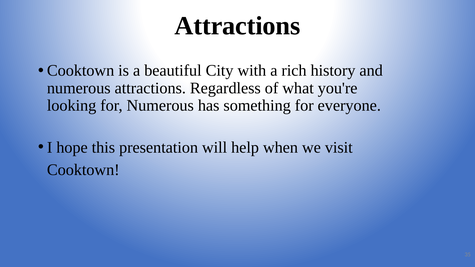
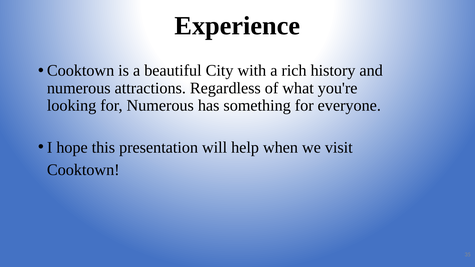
Attractions: Attractions -> Experience (237, 26)
